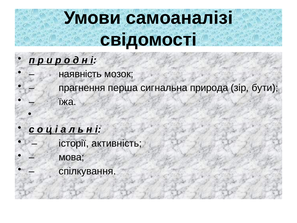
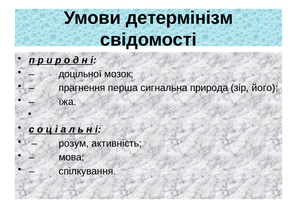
самоаналізі: самоаналізі -> детермінізм (179, 18)
наявність: наявність -> доцільної (80, 74)
бути: бути -> його (265, 88)
історії: історії -> розум (74, 143)
